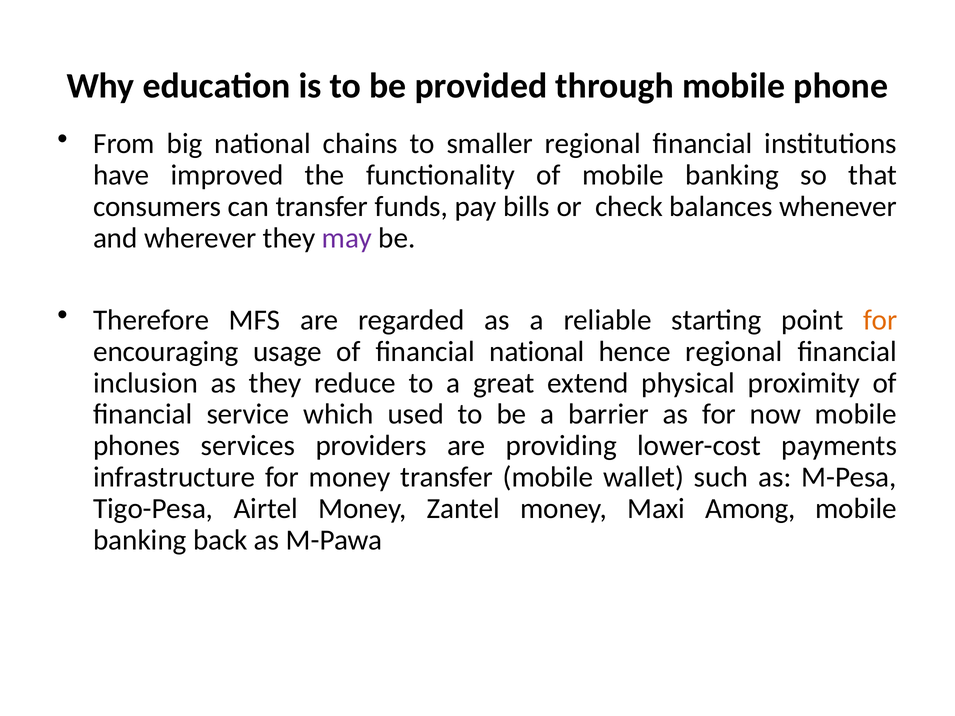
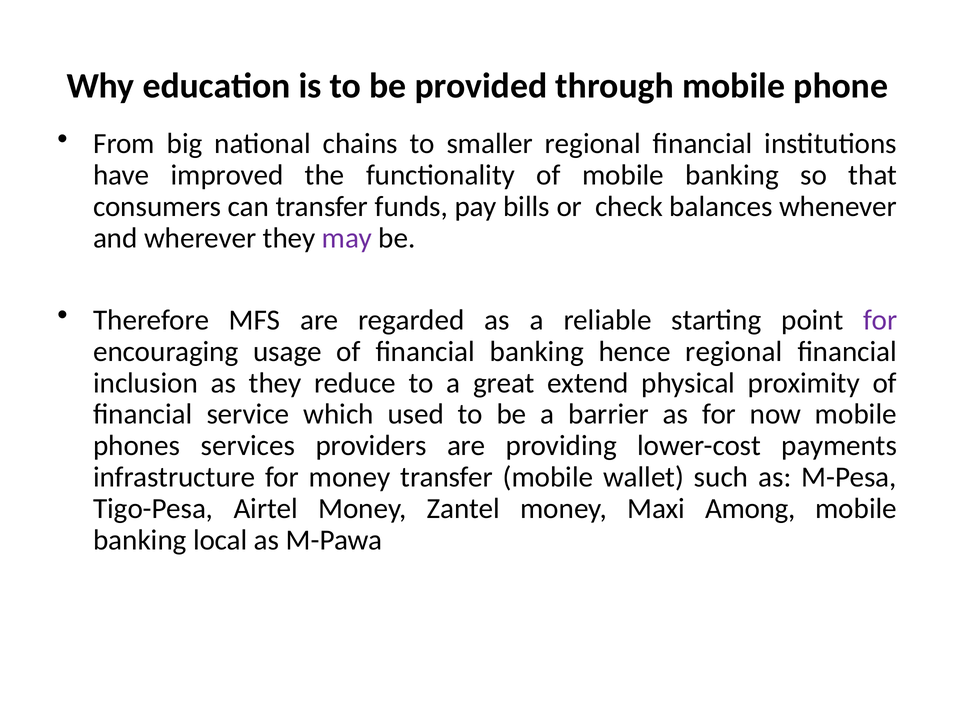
for colour: orange -> purple (880, 320)
financial national: national -> banking (537, 352)
back: back -> local (220, 541)
